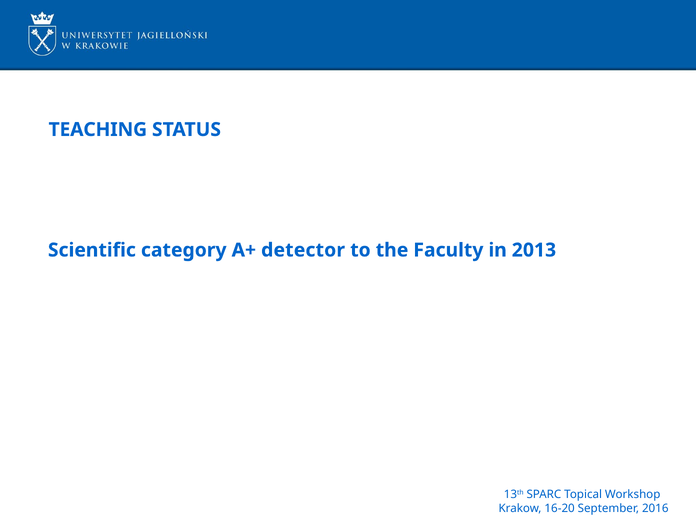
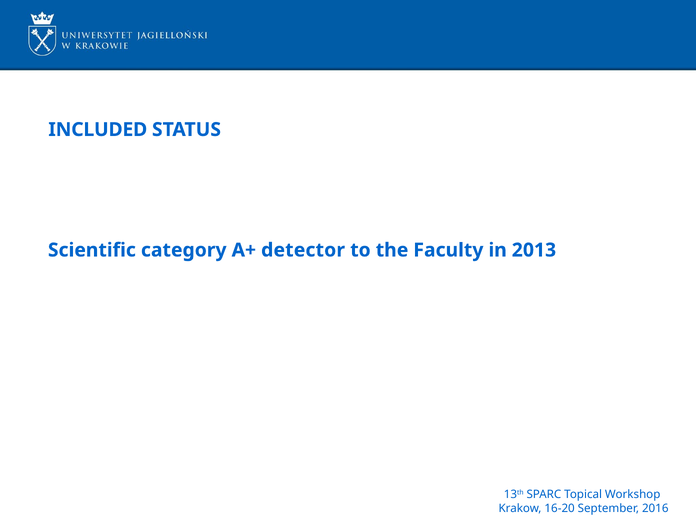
TEACHING: TEACHING -> INCLUDED (98, 130)
